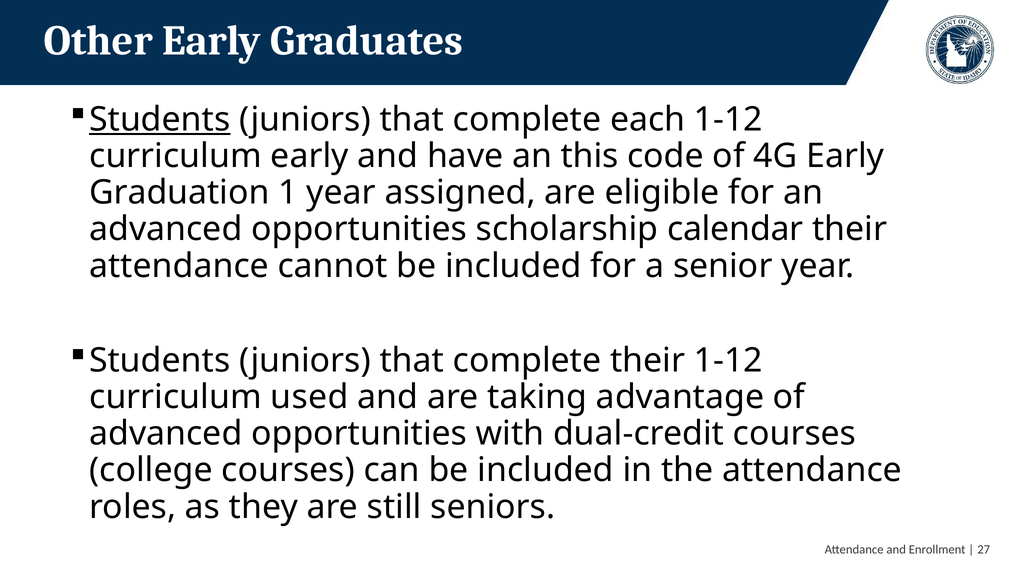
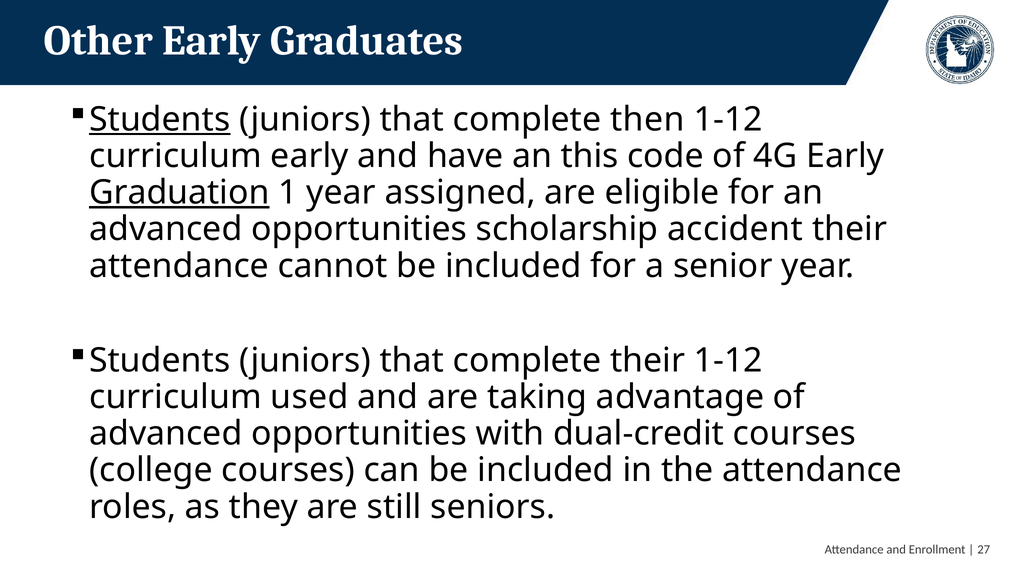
each: each -> then (647, 119)
Graduation underline: none -> present (179, 192)
calendar: calendar -> accident (735, 229)
